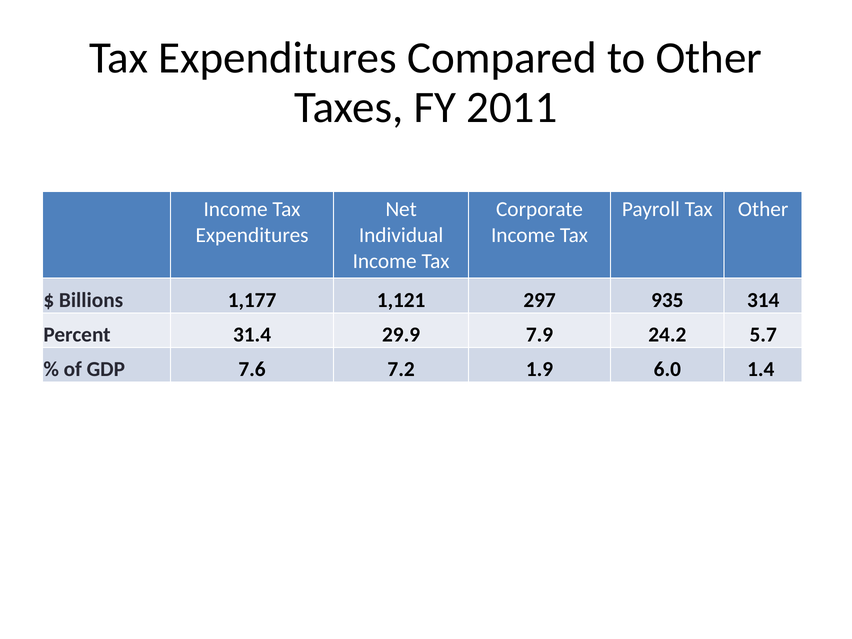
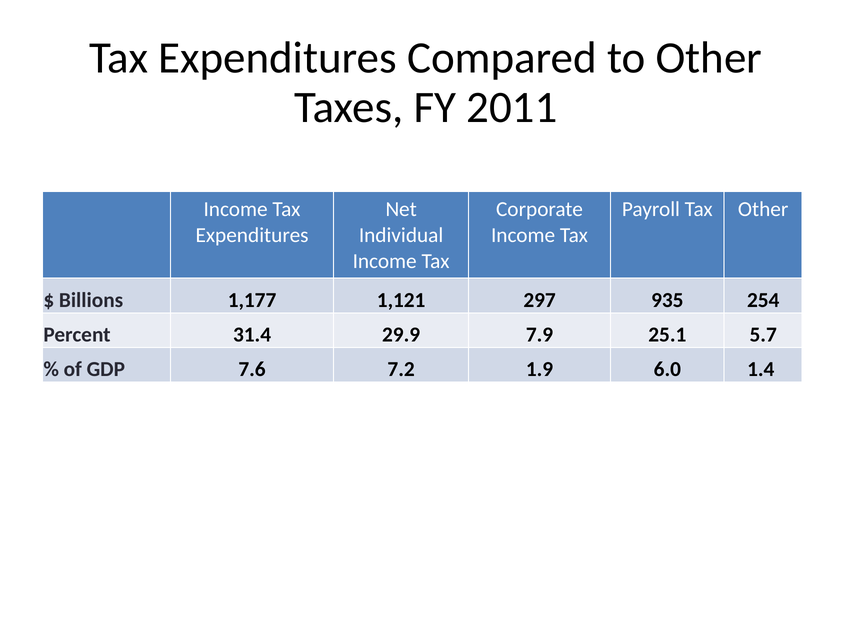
314: 314 -> 254 (763, 300)
24.2: 24.2 -> 25.1 (667, 335)
